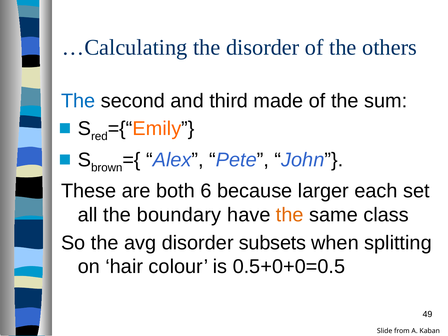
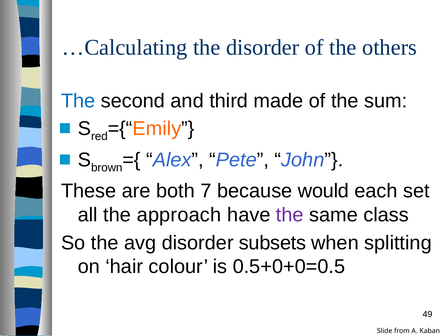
6: 6 -> 7 (206, 191)
larger: larger -> would (323, 191)
boundary: boundary -> approach (179, 215)
the colour: orange -> purple (290, 215)
